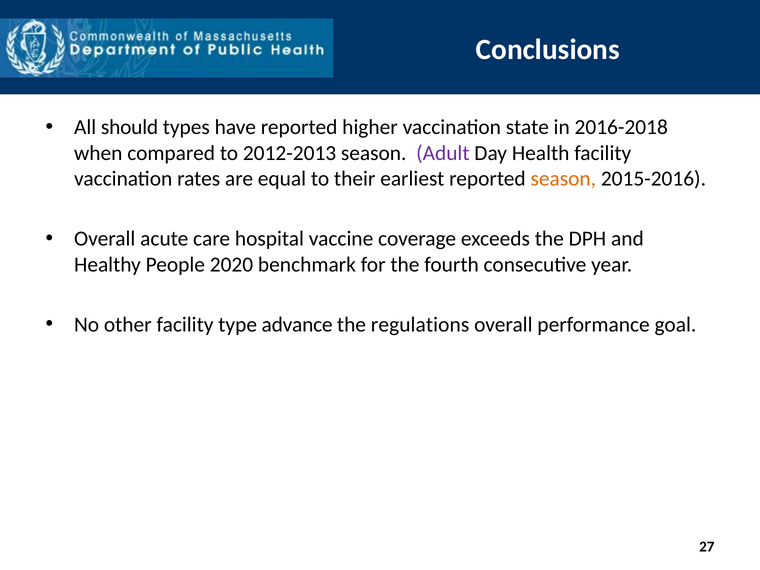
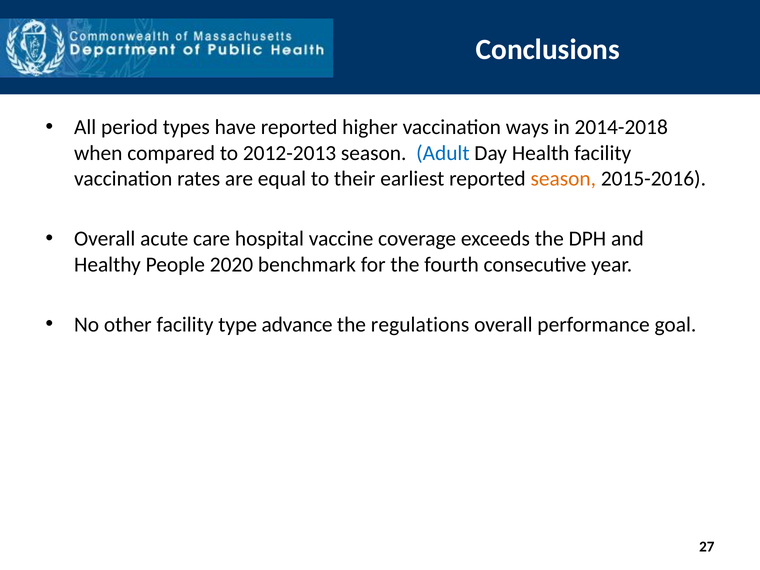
should: should -> period (129, 127)
state: state -> ways (527, 127)
2016-2018: 2016-2018 -> 2014-2018 (621, 127)
Adult colour: purple -> blue (443, 153)
